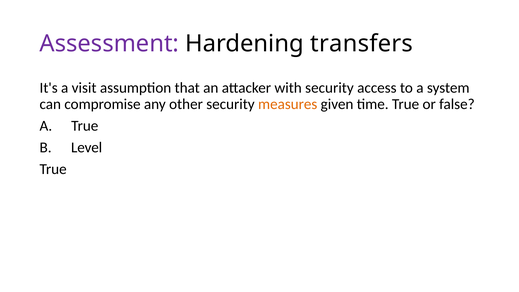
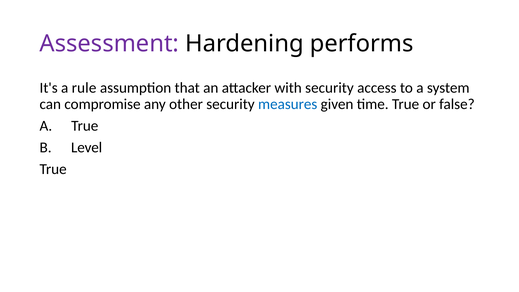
transfers: transfers -> performs (362, 44)
visit: visit -> rule (84, 88)
measures colour: orange -> blue (288, 104)
